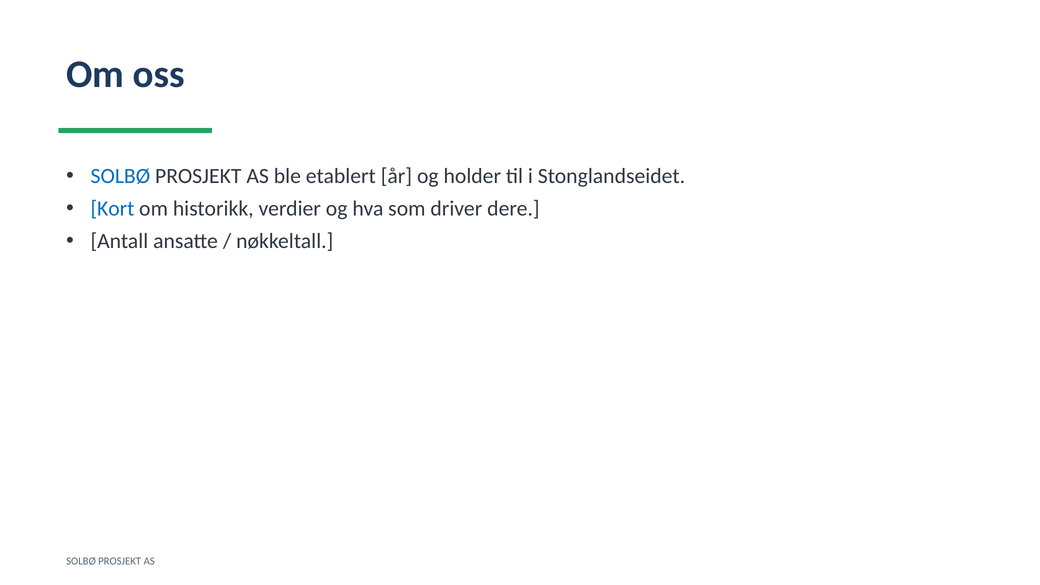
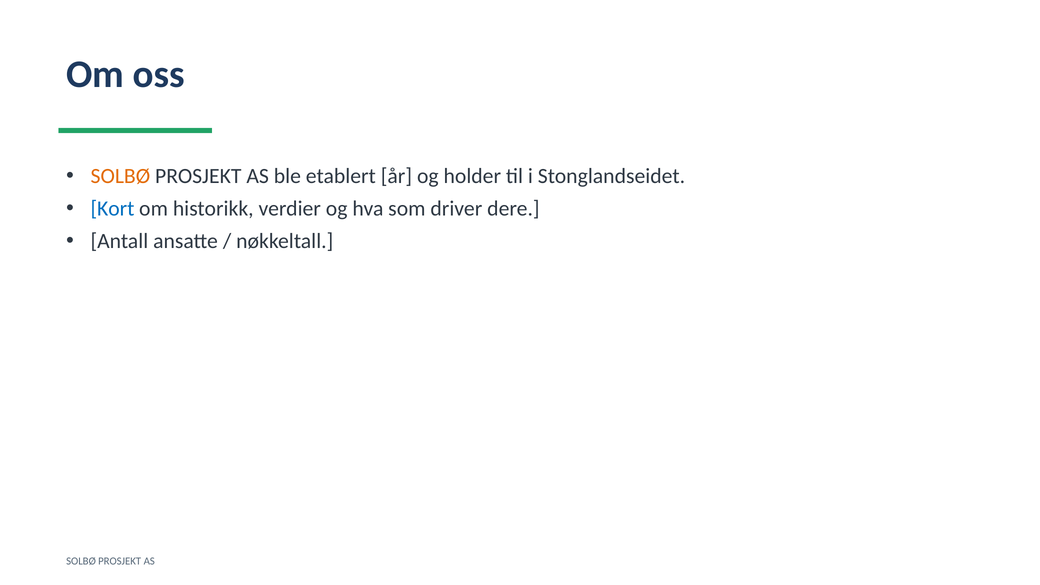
SOLBØ colour: blue -> orange (120, 176)
